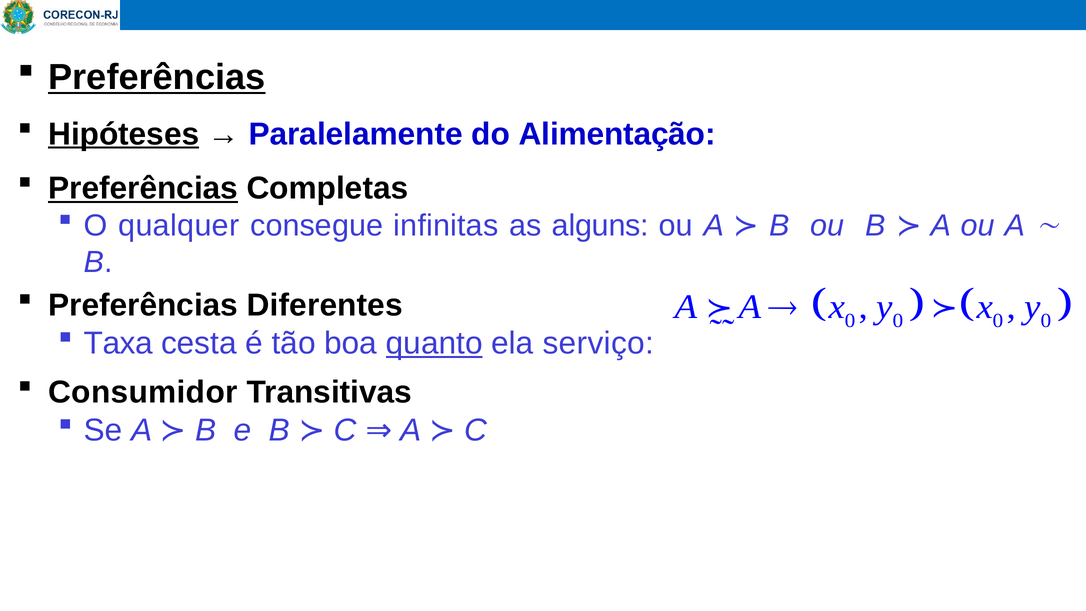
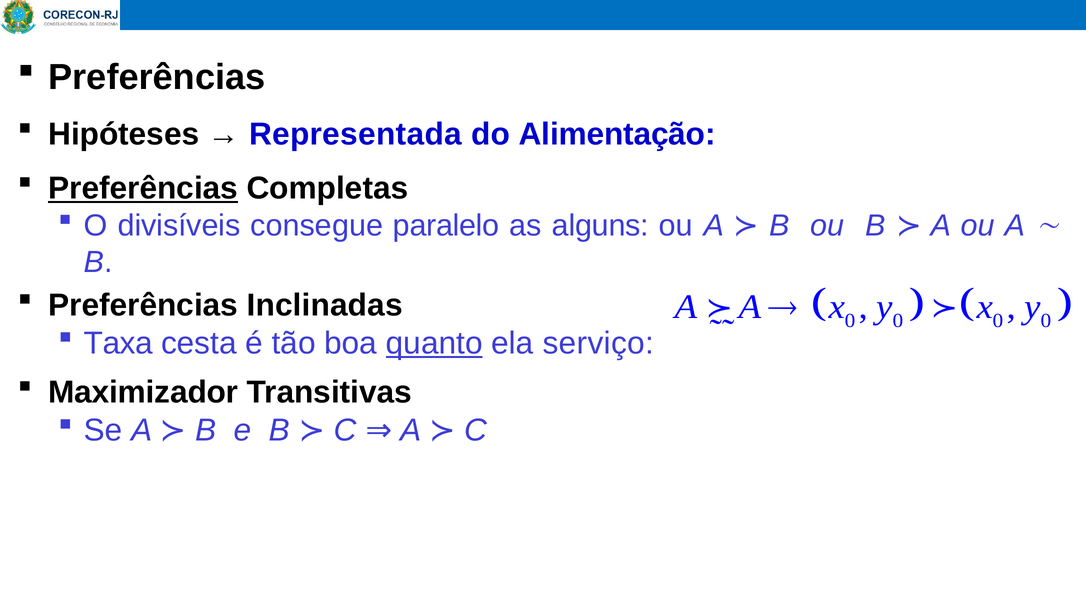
Preferências underline: present -> none (157, 77)
Hipóteses underline: present -> none (124, 134)
Paralelamente: Paralelamente -> Representada (356, 134)
qualquer: qualquer -> divisíveis (179, 226)
infinitas: infinitas -> paralelo (446, 226)
Diferentes: Diferentes -> Inclinadas (325, 305)
Consumidor: Consumidor -> Maximizador (143, 392)
